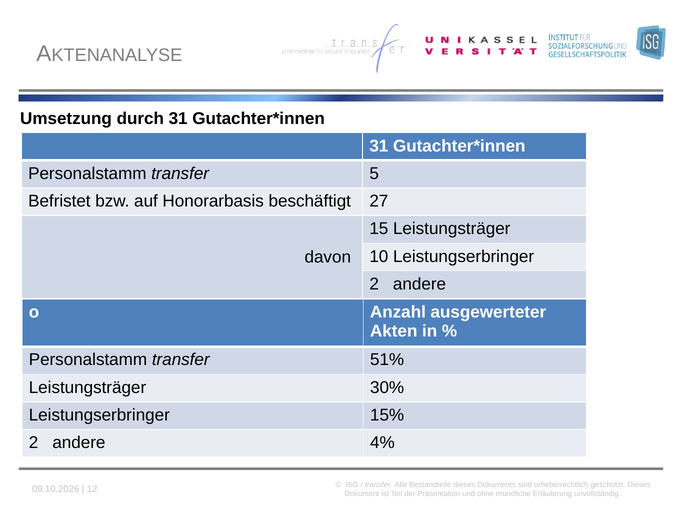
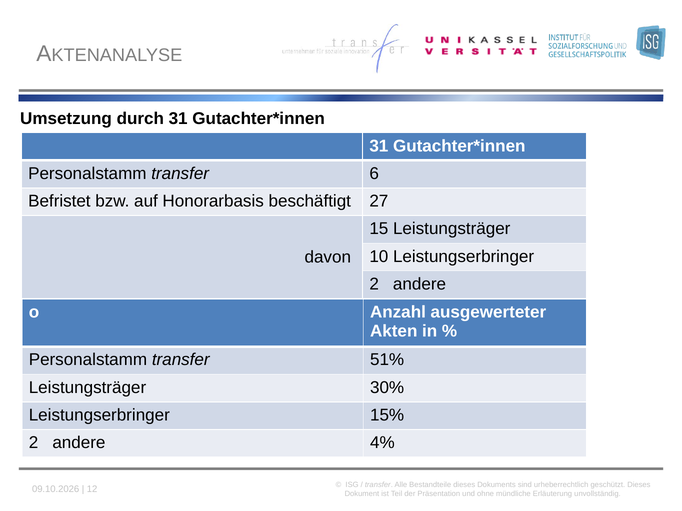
5: 5 -> 6 (374, 174)
